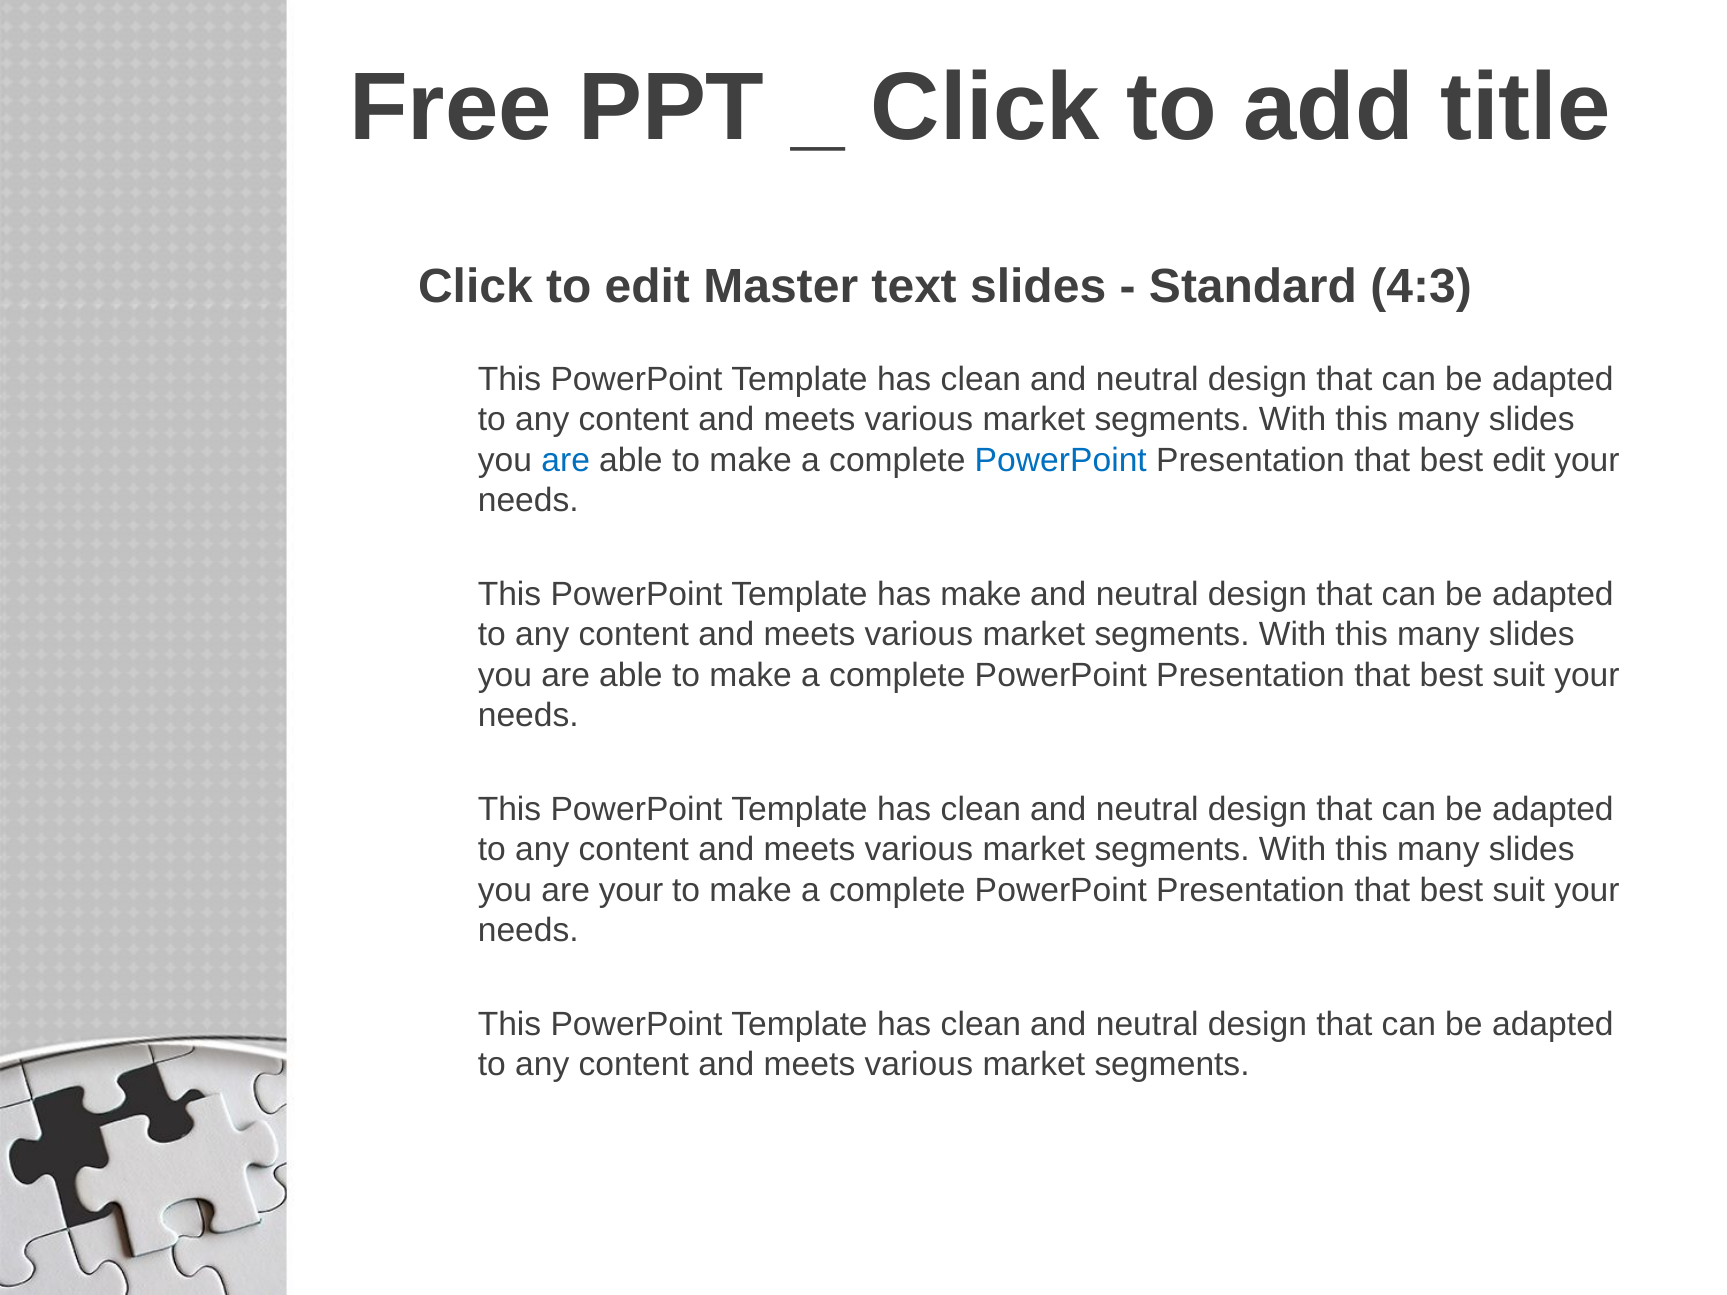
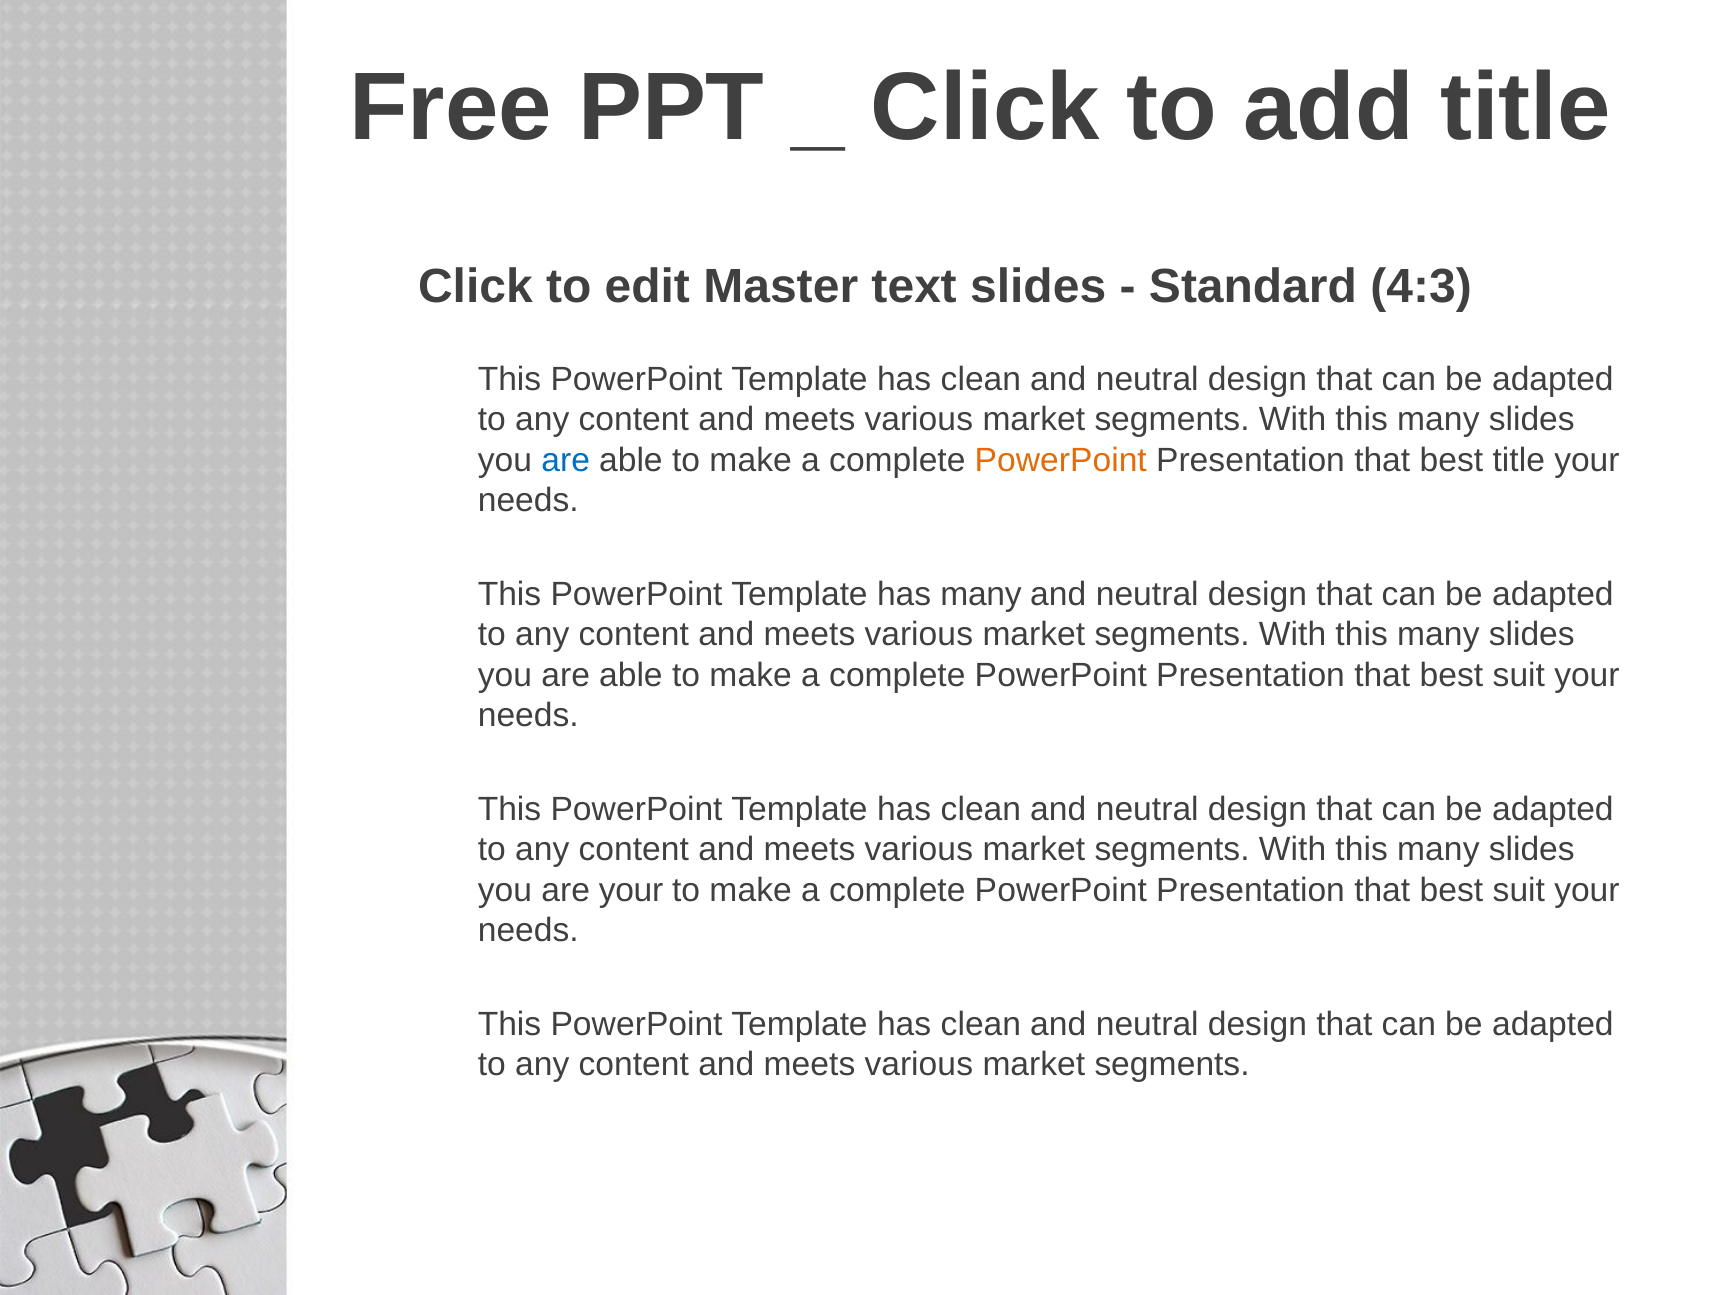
PowerPoint colour: blue -> orange (1061, 460)
best edit: edit -> title (1519, 460)
has make: make -> many (981, 595)
